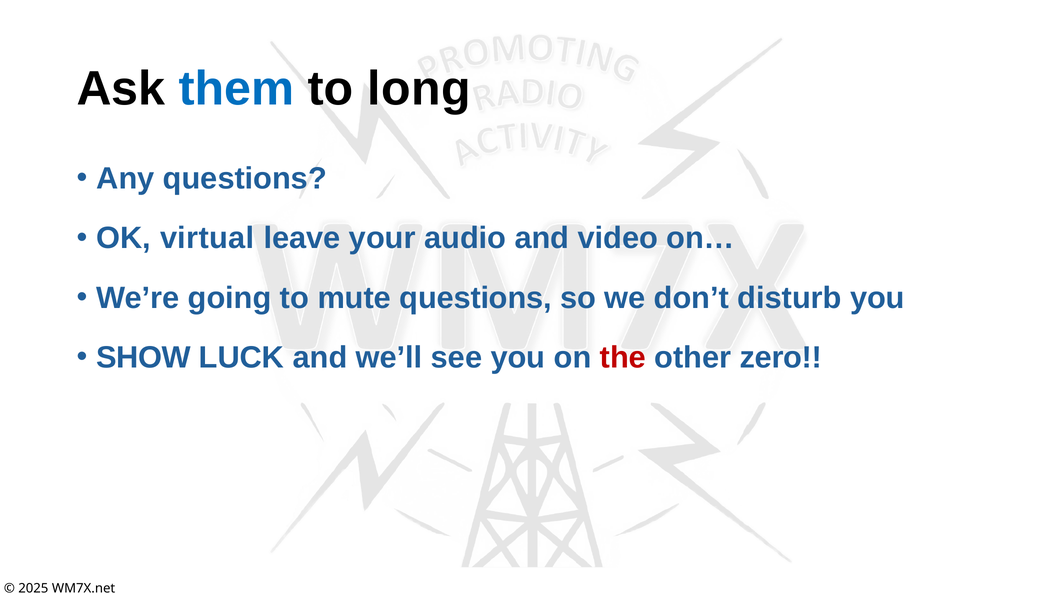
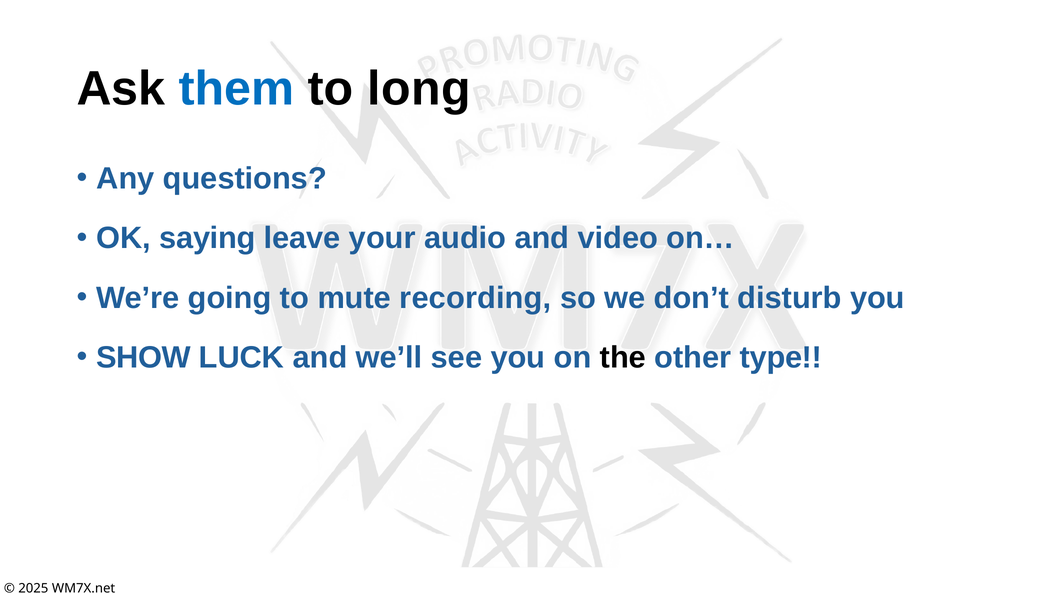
virtual: virtual -> saying (207, 238)
mute questions: questions -> recording (475, 298)
the colour: red -> black (623, 358)
zero: zero -> type (781, 358)
